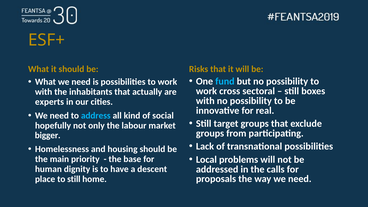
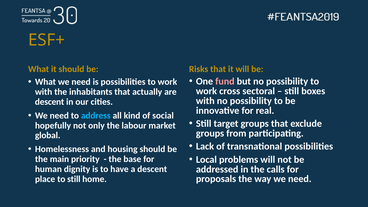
fund colour: light blue -> pink (225, 81)
experts: experts -> descent (50, 102)
bigger: bigger -> global (48, 135)
